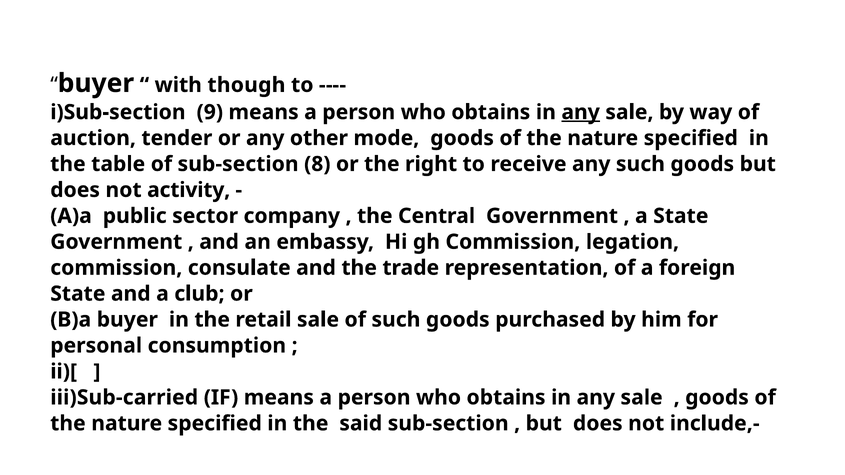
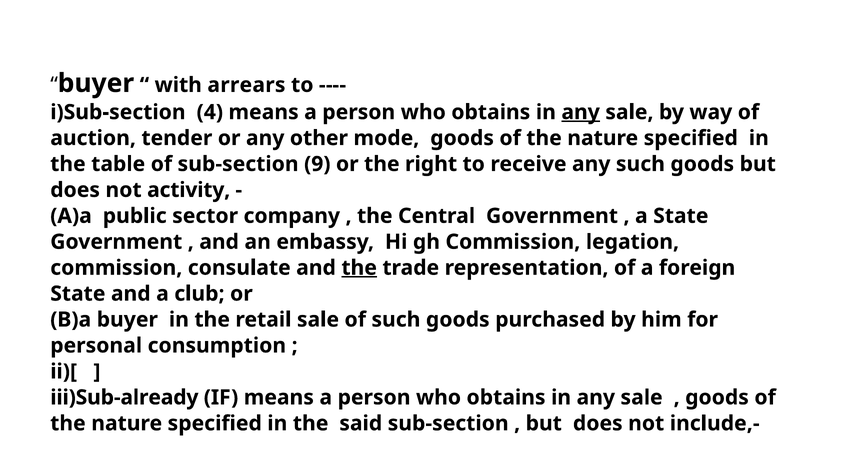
though: though -> arrears (246, 85)
9: 9 -> 4 (210, 112)
8: 8 -> 9 (317, 164)
the underline: none -> present (359, 268)
iii)Sub-carried: iii)Sub-carried -> iii)Sub-already (124, 398)
